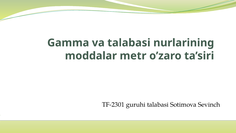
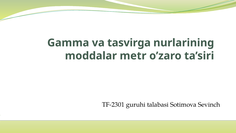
va talabasi: talabasi -> tasvirga (129, 43)
